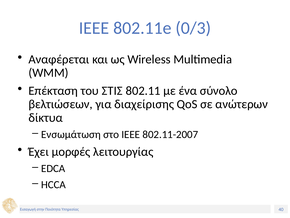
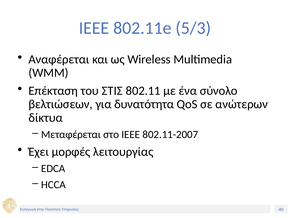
0/3: 0/3 -> 5/3 (193, 28)
διαχείρισης: διαχείρισης -> δυνατότητα (144, 104)
Ενσωμάτωση: Ενσωμάτωση -> Μεταφέρεται (71, 134)
